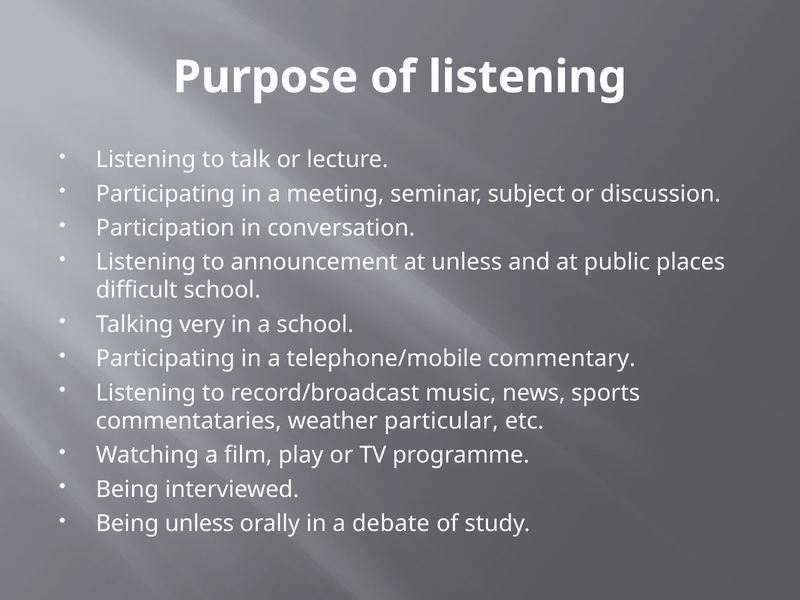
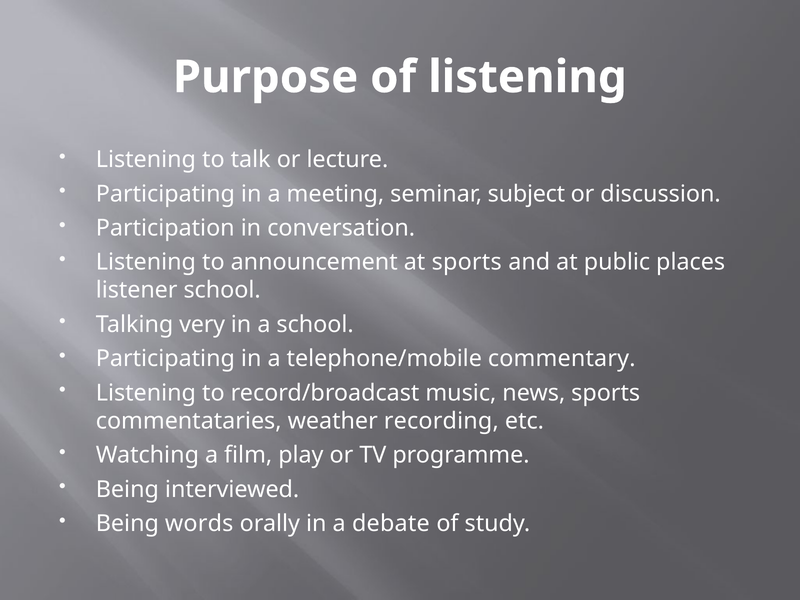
at unless: unless -> sports (467, 262)
difficult: difficult -> listener (137, 290)
particular: particular -> recording (441, 421)
Being unless: unless -> words (199, 524)
